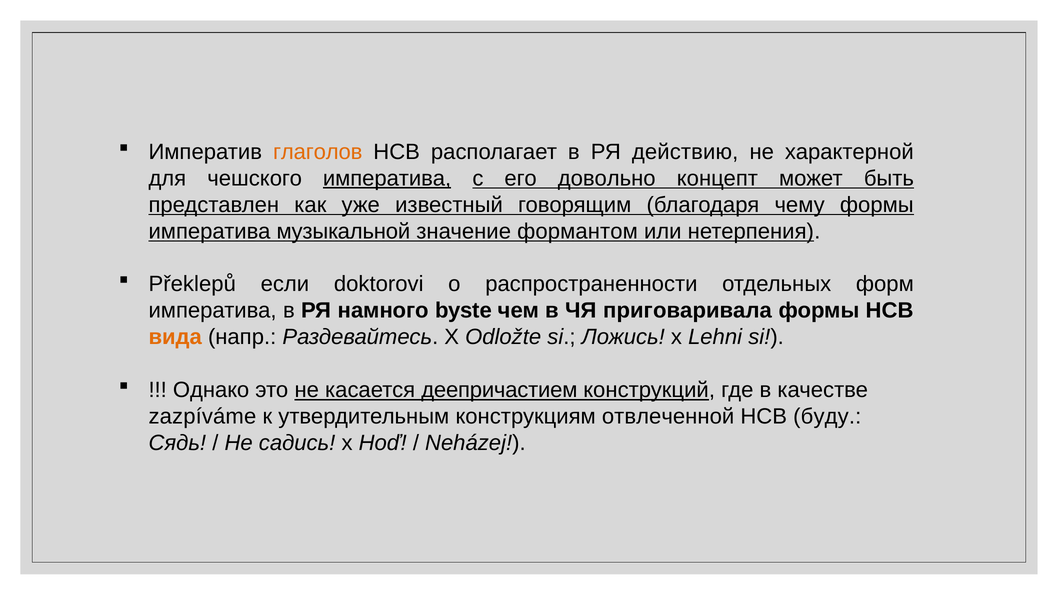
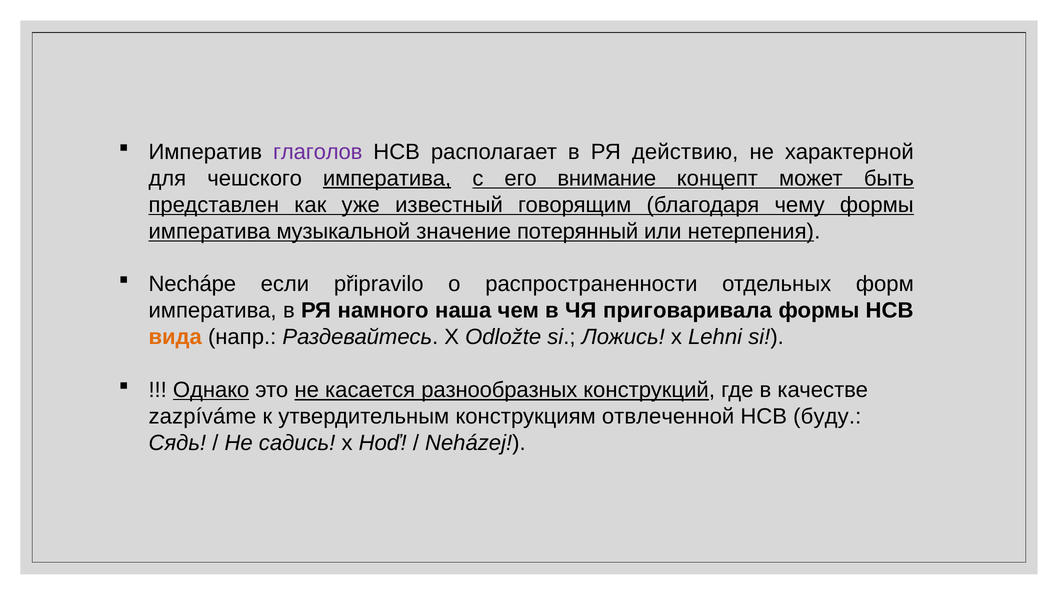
глаголов colour: orange -> purple (318, 152)
довольно: довольно -> внимание (607, 178)
формантом: формантом -> потерянный (578, 231)
Překlepů: Překlepů -> Nechápe (192, 284)
doktorovi: doktorovi -> připravilo (379, 284)
byste: byste -> наша (463, 311)
Однако underline: none -> present (211, 390)
деепричастием: деепричастием -> разнообразных (499, 390)
